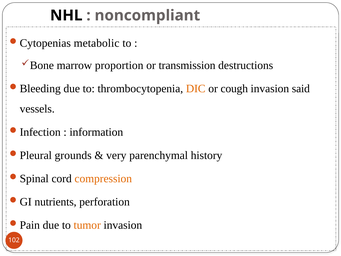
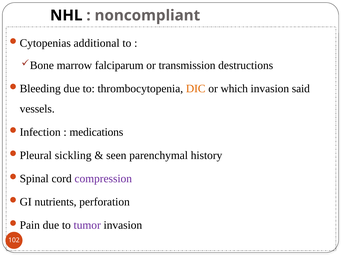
metabolic: metabolic -> additional (97, 43)
proportion: proportion -> falciparum (119, 65)
cough: cough -> which (234, 88)
information: information -> medications (96, 132)
grounds: grounds -> sickling (73, 155)
very: very -> seen (116, 155)
compression colour: orange -> purple (103, 179)
tumor colour: orange -> purple (87, 225)
